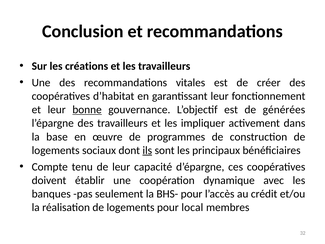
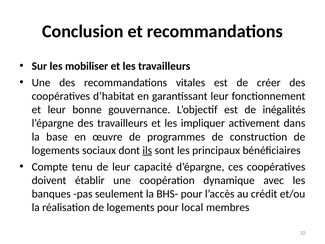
créations: créations -> mobiliser (87, 66)
bonne underline: present -> none (87, 110)
générées: générées -> inégalités (284, 110)
